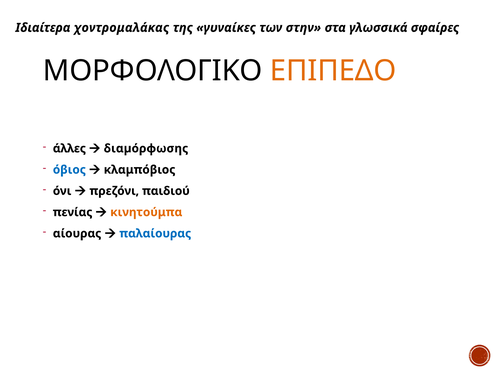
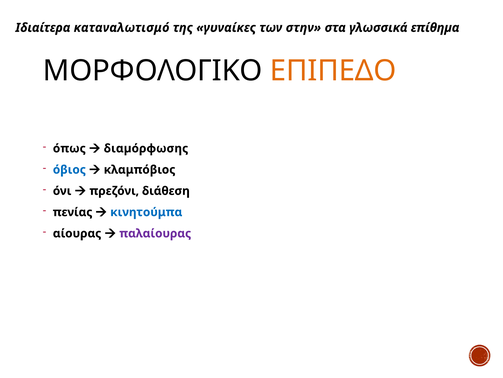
χοντρομαλάκας: χοντρομαλάκας -> καταναλωτισμό (122, 28)
σφαίρες: σφαίρες -> επίθηµα (435, 28)
άλλες: άλλες -> όπως (69, 148)
παιδιού: παιδιού -> διάθεση (166, 191)
κινητούμπα colour: orange -> blue (146, 212)
παλαίουρας colour: blue -> purple (155, 233)
